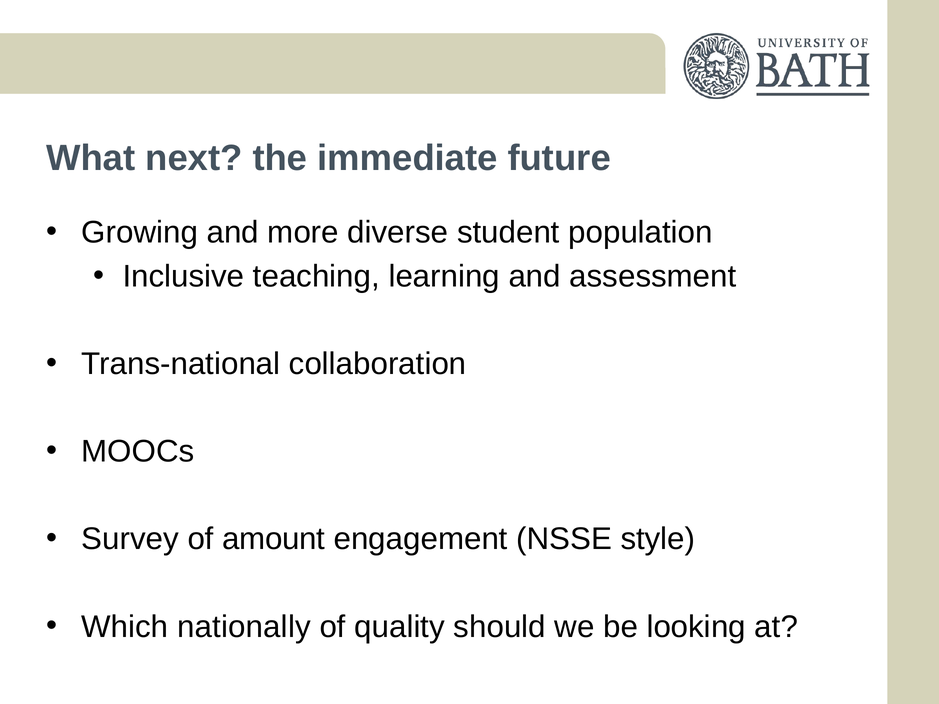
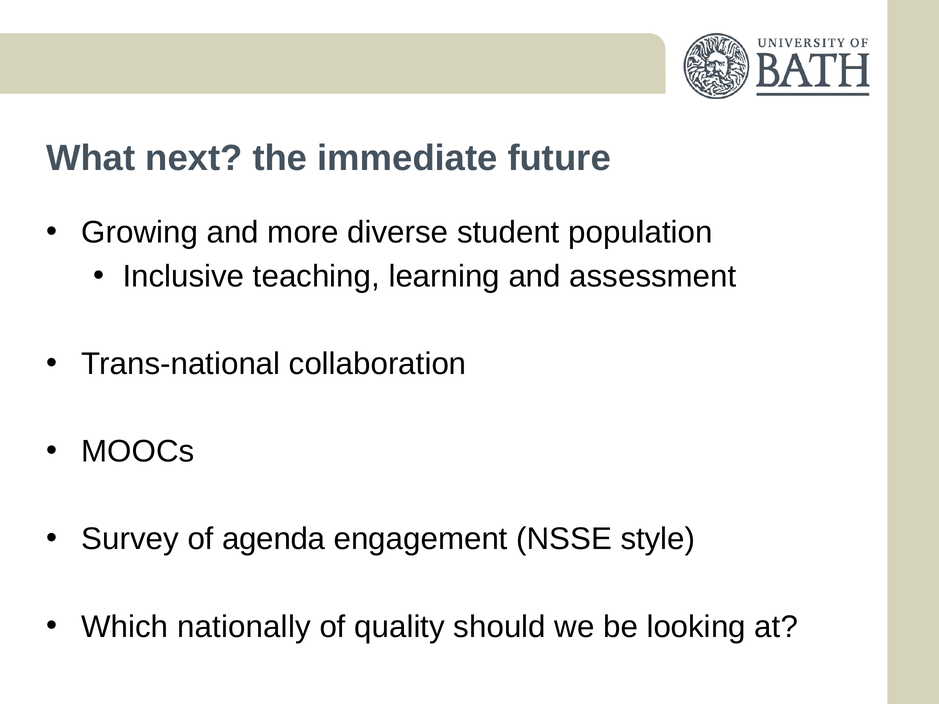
amount: amount -> agenda (274, 539)
